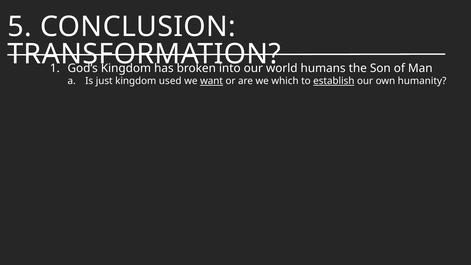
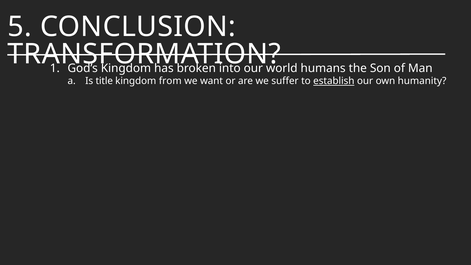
just: just -> title (104, 81)
used: used -> from (170, 81)
want underline: present -> none (212, 81)
which: which -> suffer (285, 81)
